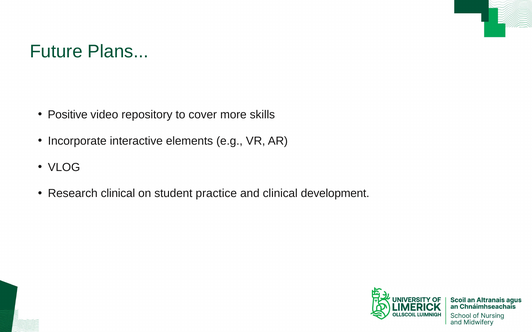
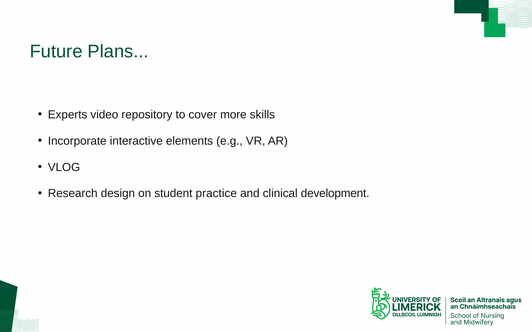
Positive: Positive -> Experts (68, 115)
Research clinical: clinical -> design (118, 194)
